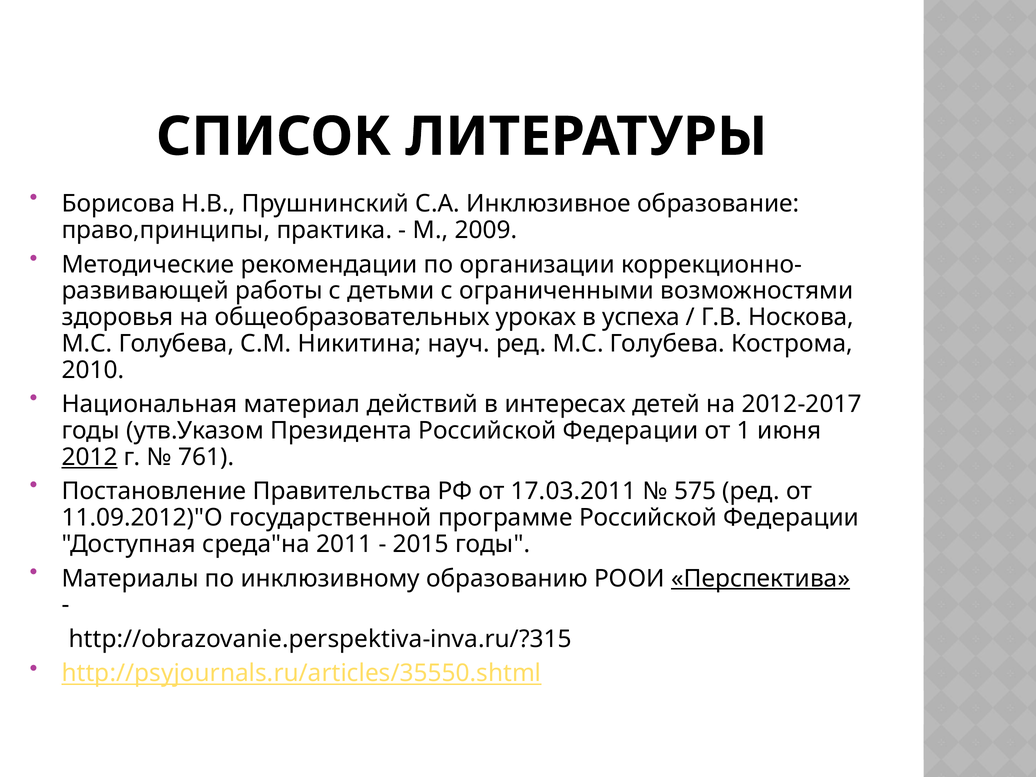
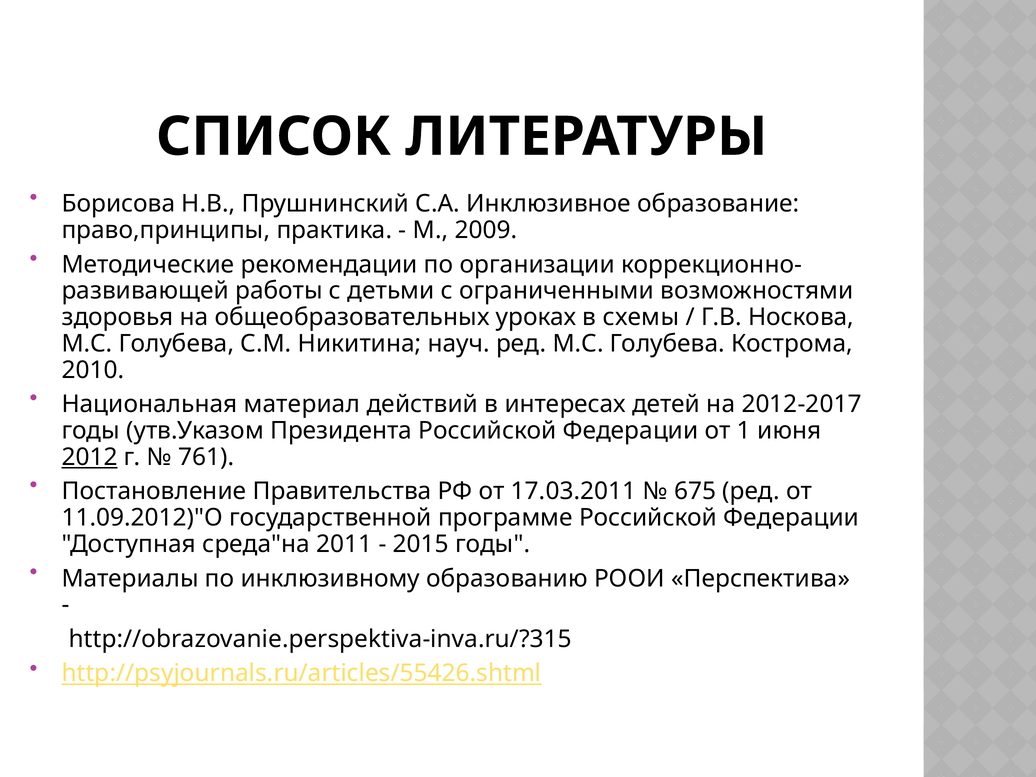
успеха: успеха -> схемы (641, 317)
575: 575 -> 675 (695, 491)
Перспектива underline: present -> none (761, 578)
http://psyjournals.ru/articles/35550.shtml: http://psyjournals.ru/articles/35550.shtml -> http://psyjournals.ru/articles/55426.shtml (301, 673)
